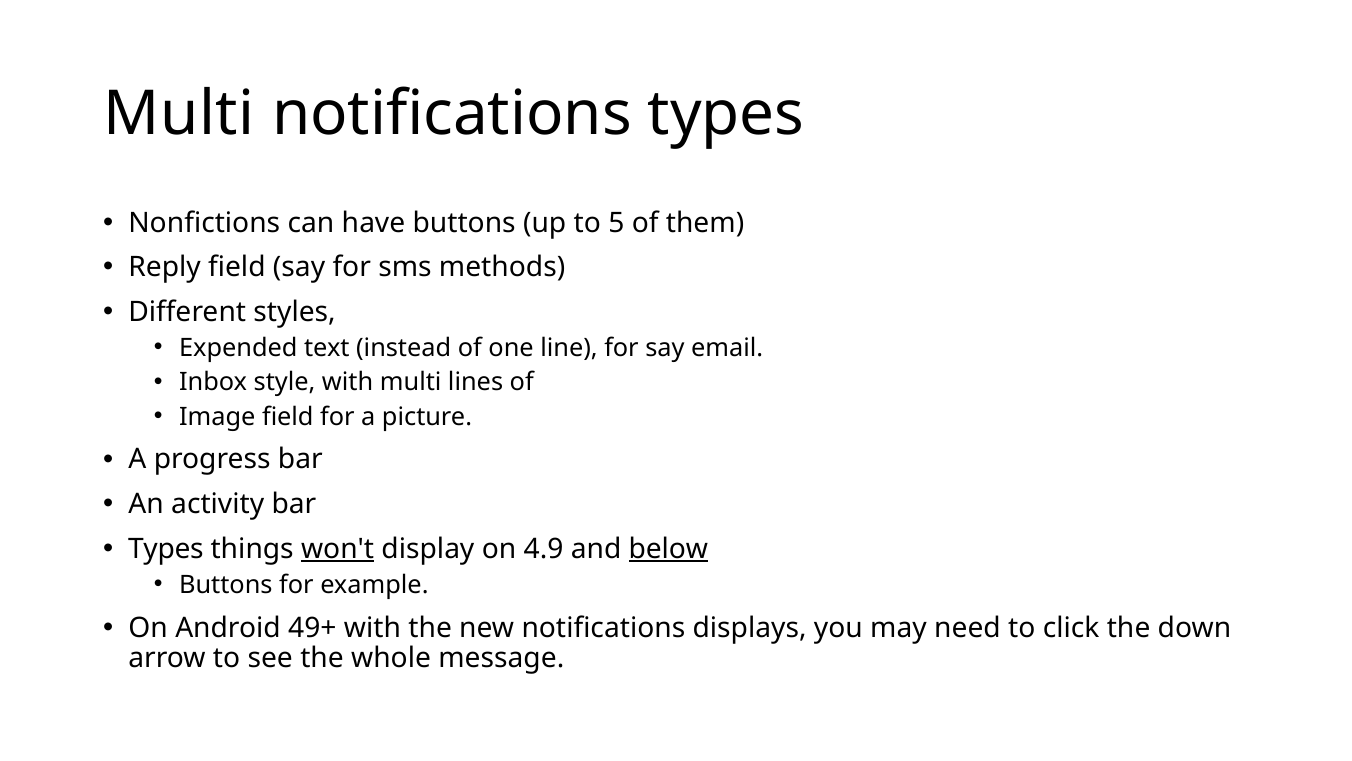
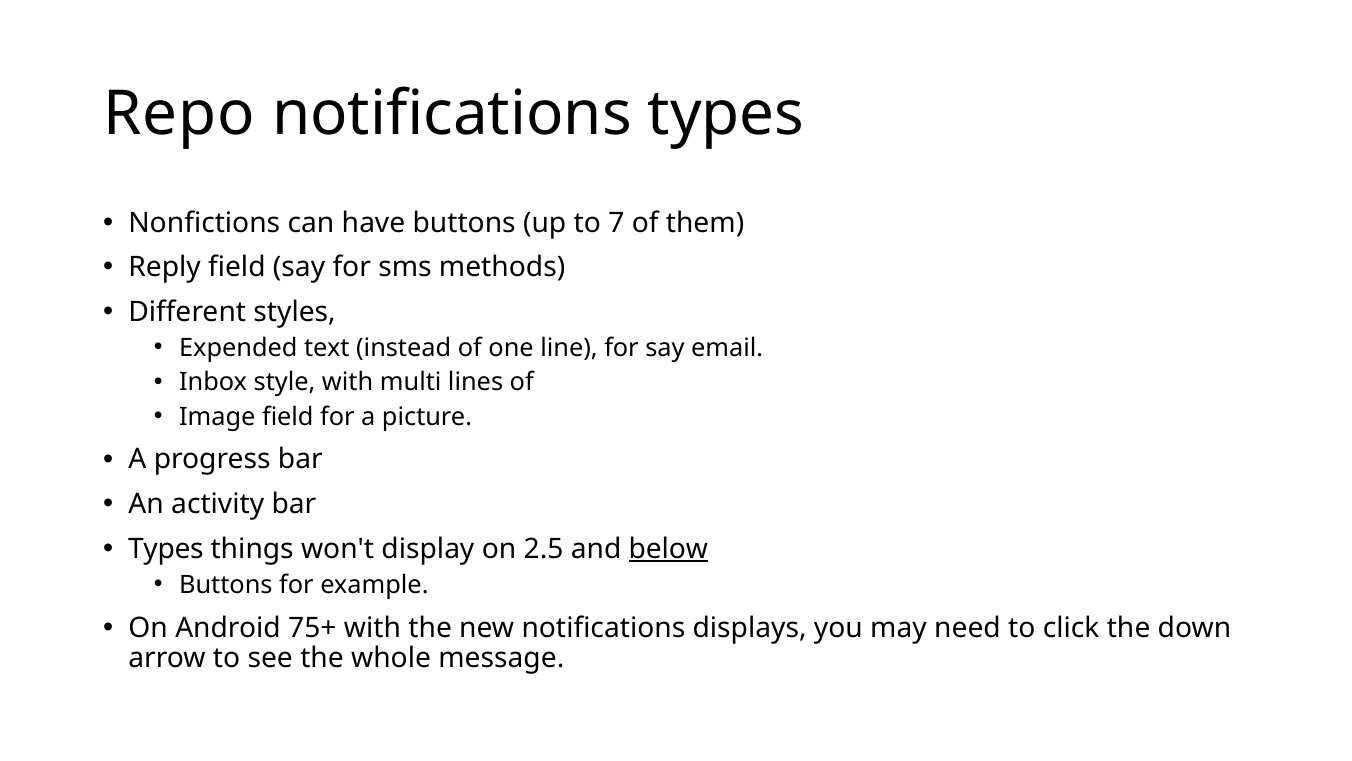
Multi: Multi -> Repo (179, 114)
5: 5 -> 7 (616, 223)
won't underline: present -> none (338, 548)
4.9: 4.9 -> 2.5 (544, 548)
49+: 49+ -> 75+ (312, 627)
